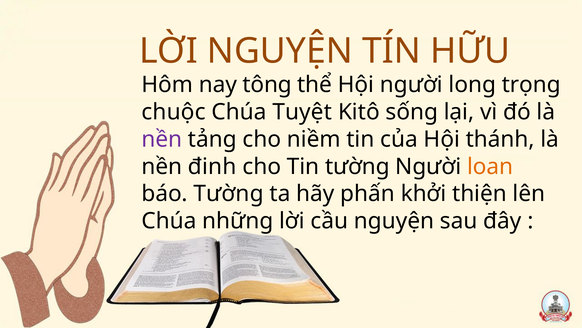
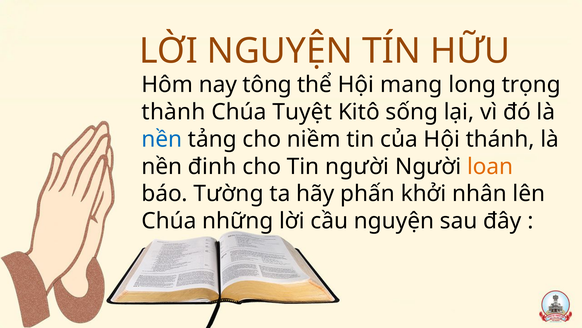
Hội người: người -> mang (411, 85)
chuộc: chuộc -> thành (173, 112)
nền colour: purple -> blue (162, 139)
Tin tường: tường -> người (357, 166)
thiện: thiện -> nhân (480, 193)
